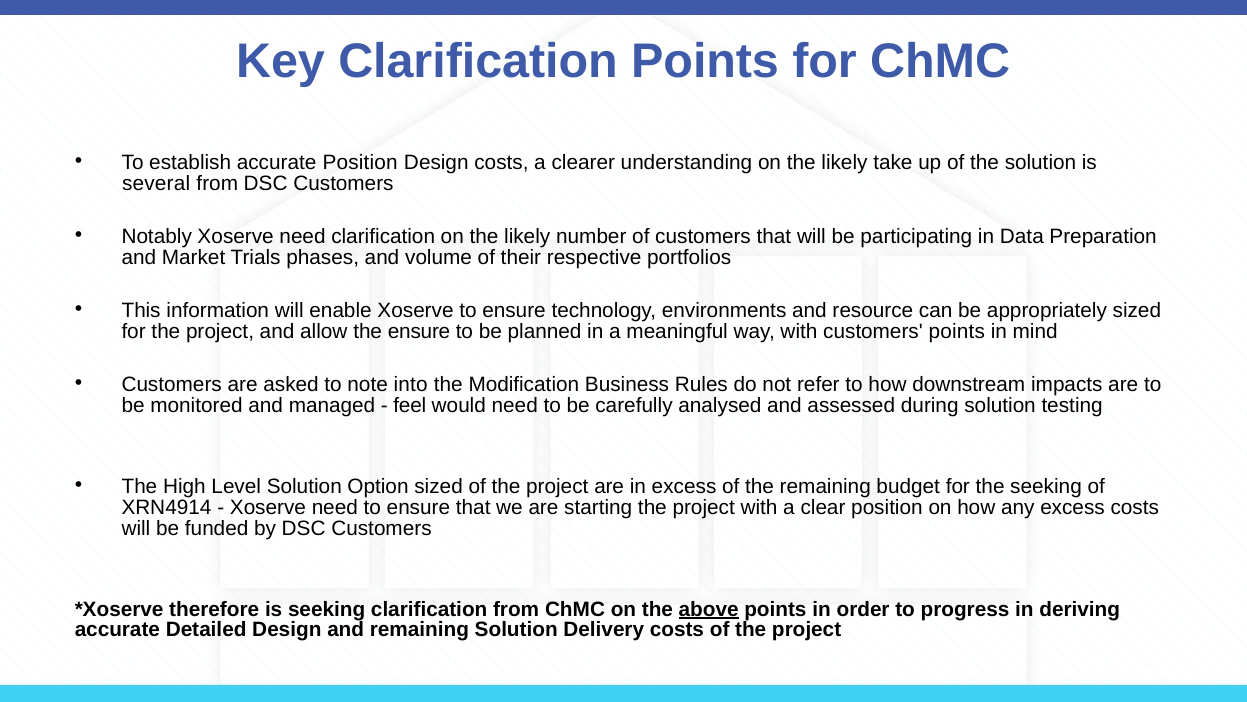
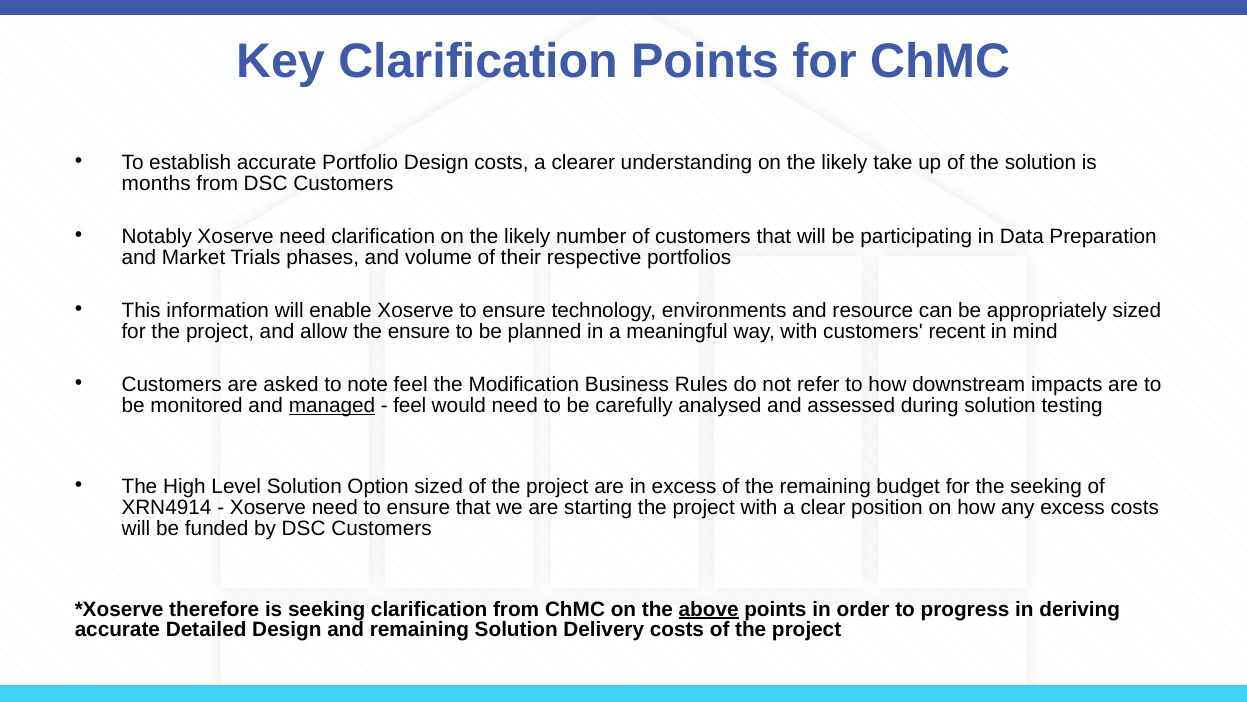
accurate Position: Position -> Portfolio (360, 163)
several: several -> months (156, 184)
customers points: points -> recent (957, 332)
note into: into -> feel (411, 385)
managed underline: none -> present (332, 406)
